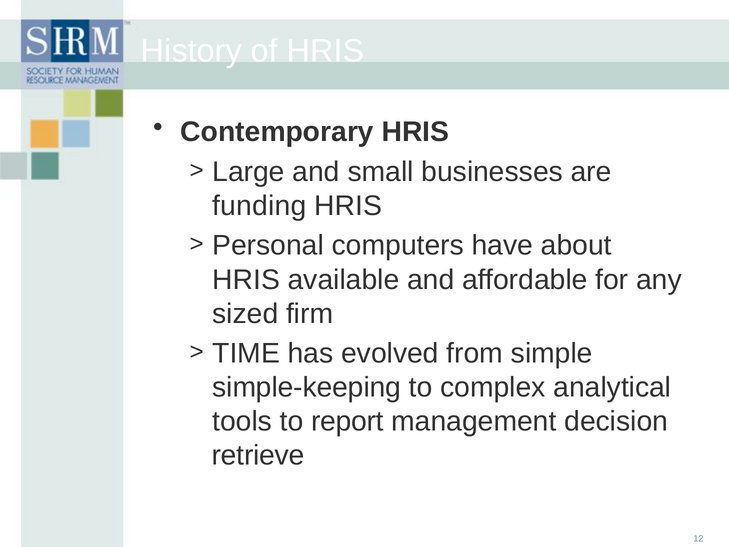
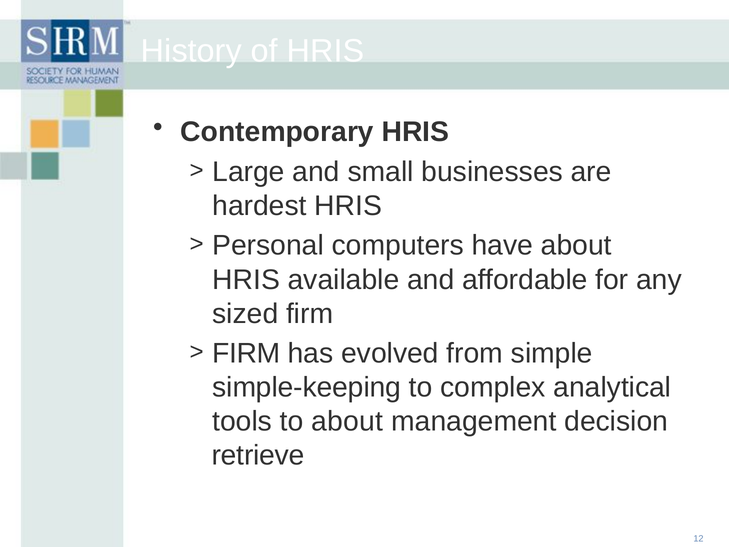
funding: funding -> hardest (259, 206)
TIME: TIME -> FIRM (246, 353)
to report: report -> about (347, 421)
